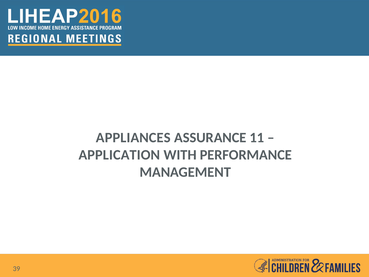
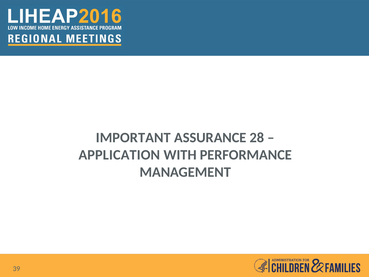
APPLIANCES: APPLIANCES -> IMPORTANT (133, 138)
11: 11 -> 28 (257, 138)
